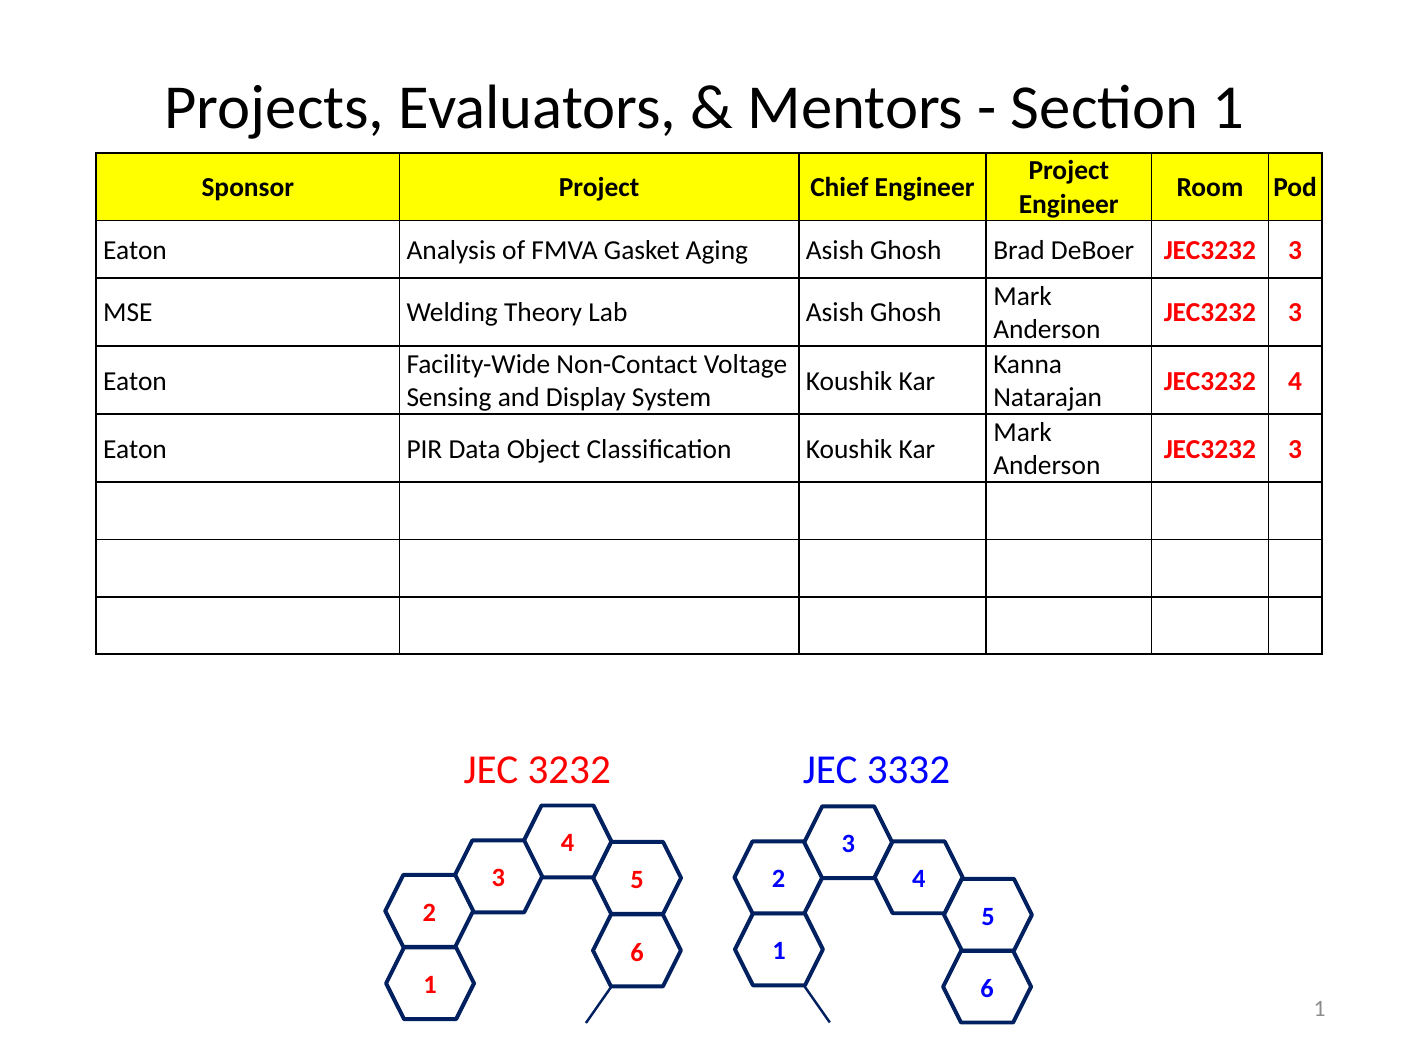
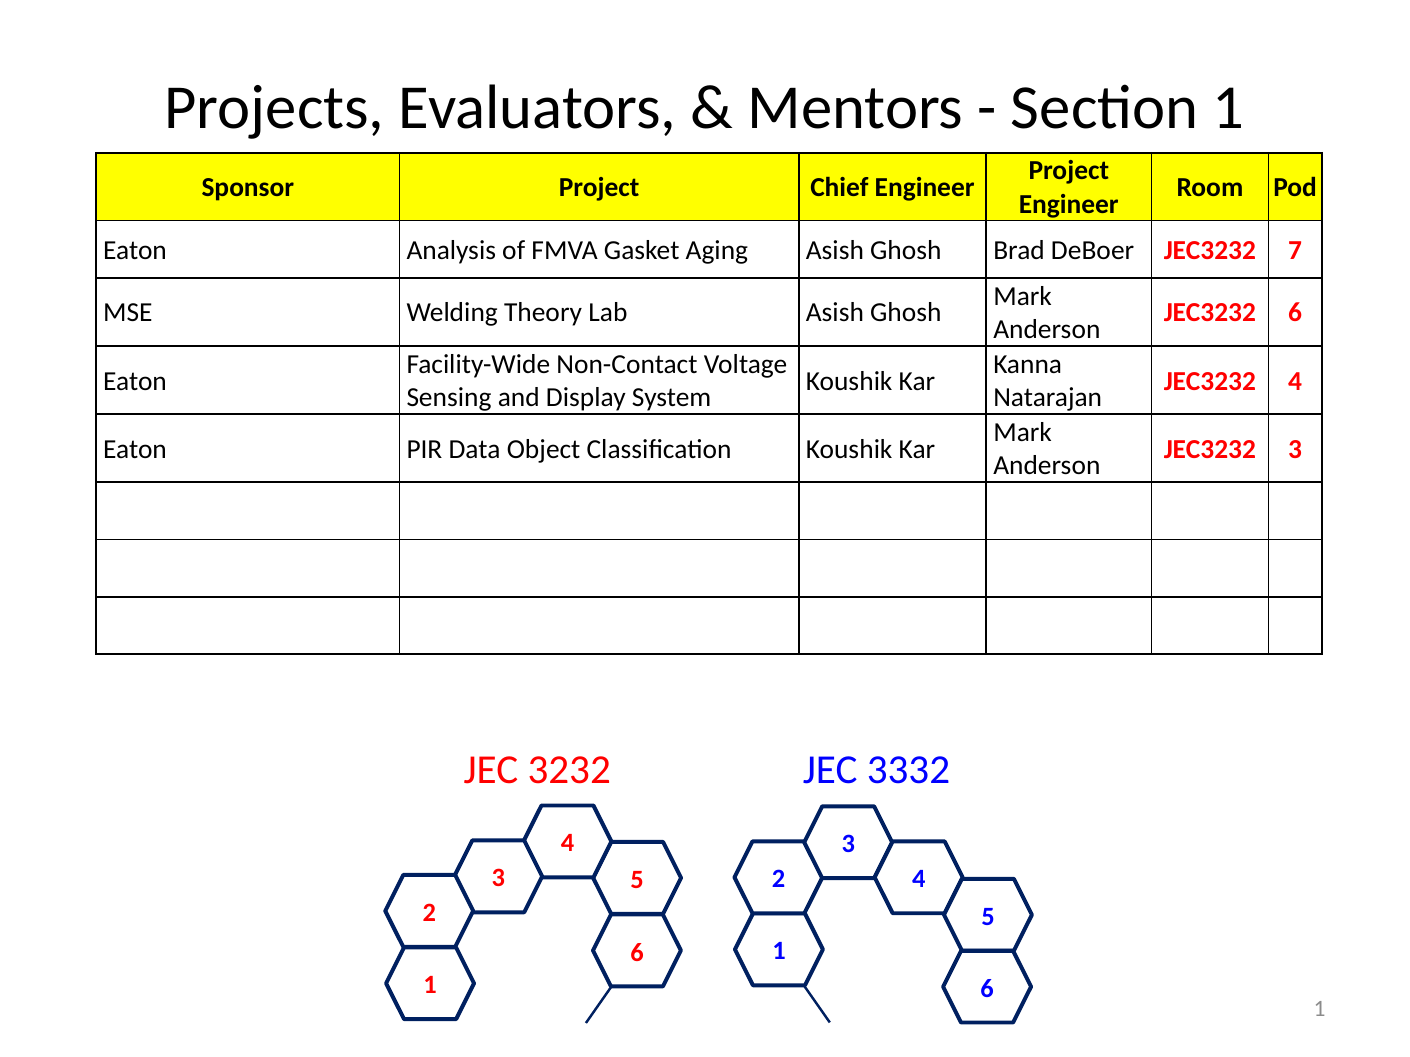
DeBoer JEC3232 3: 3 -> 7 (1295, 250)
3: 3 -> 6 (1295, 313)
